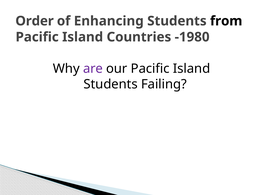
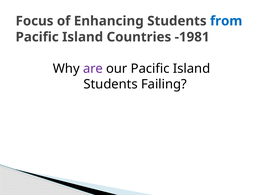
Order: Order -> Focus (34, 21)
from colour: black -> blue (226, 21)
-1980: -1980 -> -1981 (192, 37)
